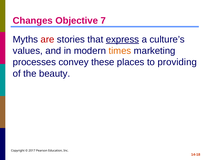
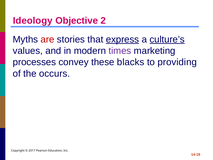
Changes: Changes -> Ideology (33, 21)
7: 7 -> 2 (103, 21)
culture’s underline: none -> present (167, 39)
times colour: orange -> purple (120, 51)
places: places -> blacks (131, 62)
beauty: beauty -> occurs (55, 73)
